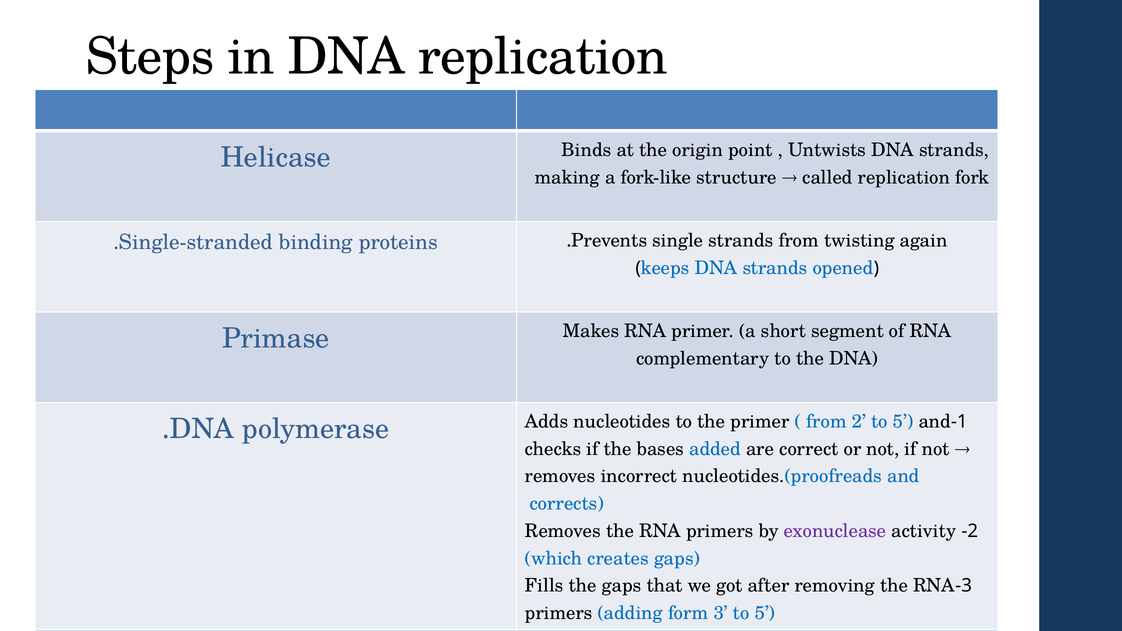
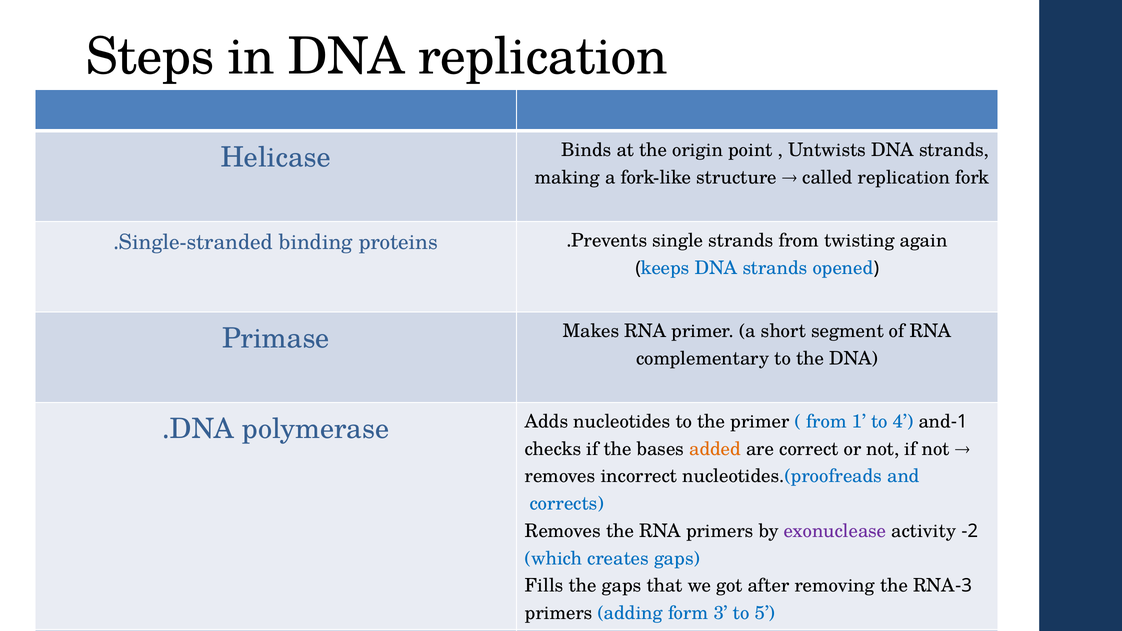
from 2: 2 -> 1 (859, 422)
5: 5 -> 4 (903, 422)
added colour: blue -> orange (715, 449)
